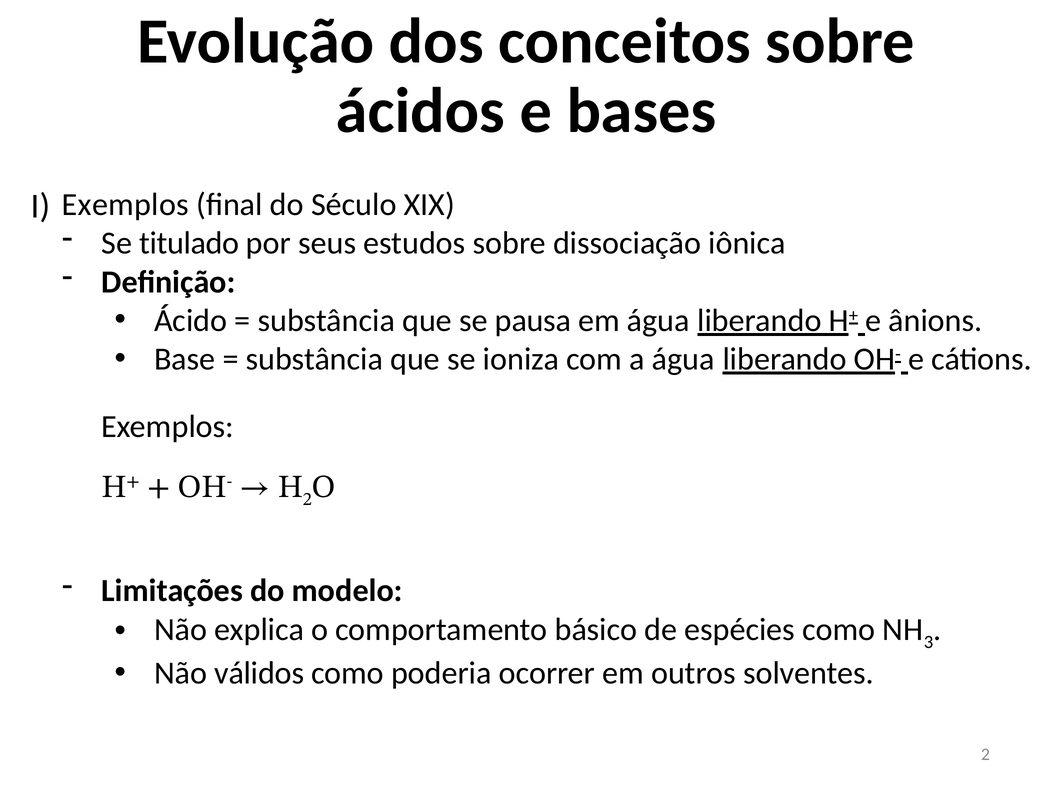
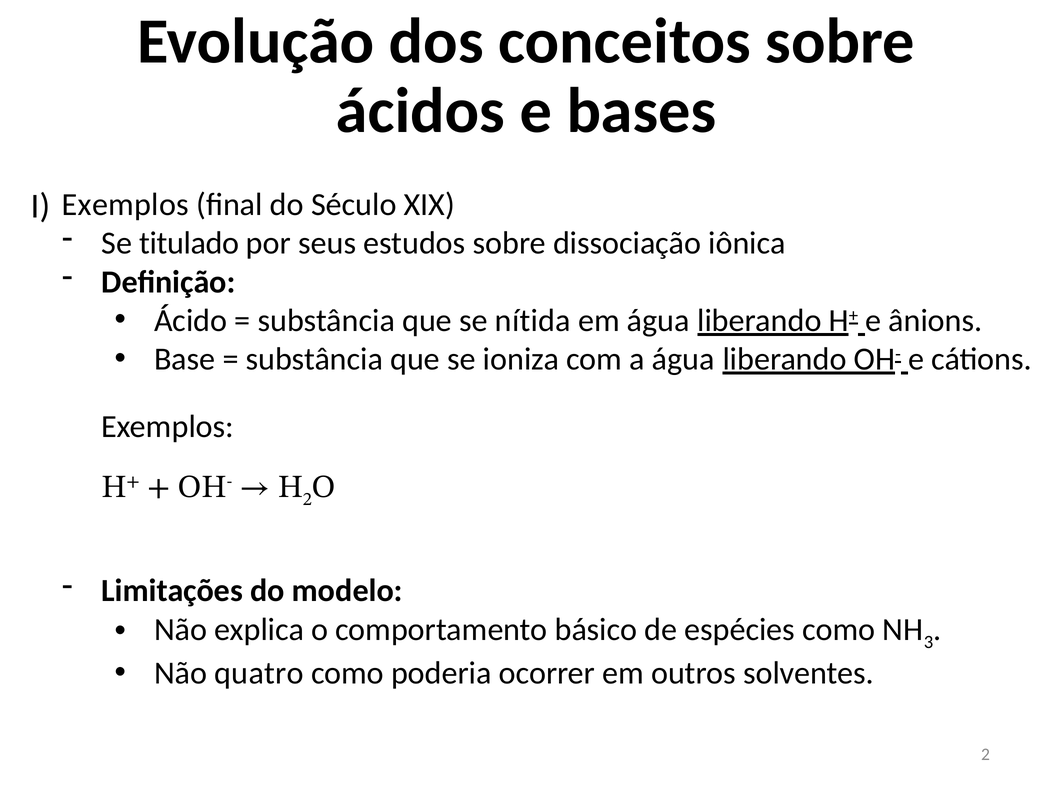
pausa: pausa -> nítida (533, 320)
válidos: válidos -> quatro (259, 673)
